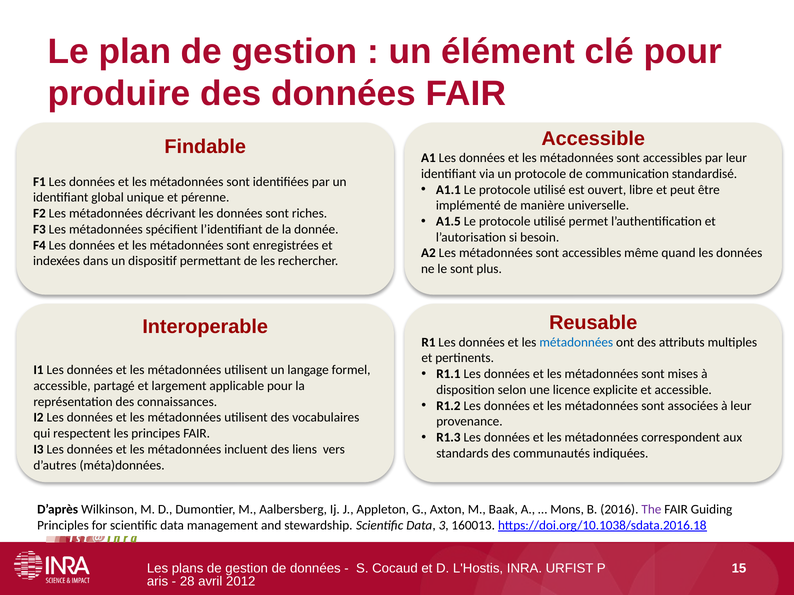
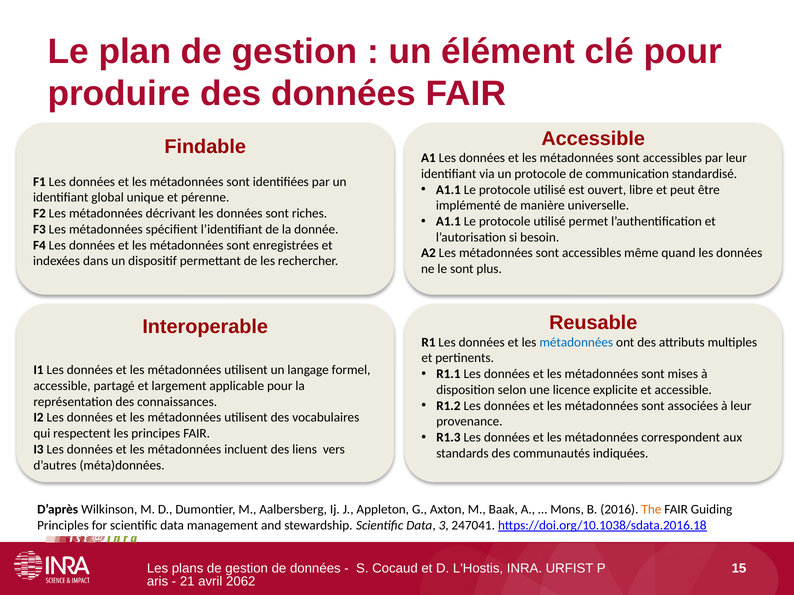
A1.5: A1.5 -> A1.1 (448, 222)
The colour: purple -> orange (651, 510)
160013: 160013 -> 247041 (473, 526)
28: 28 -> 21 (187, 582)
2012: 2012 -> 2062 (241, 582)
